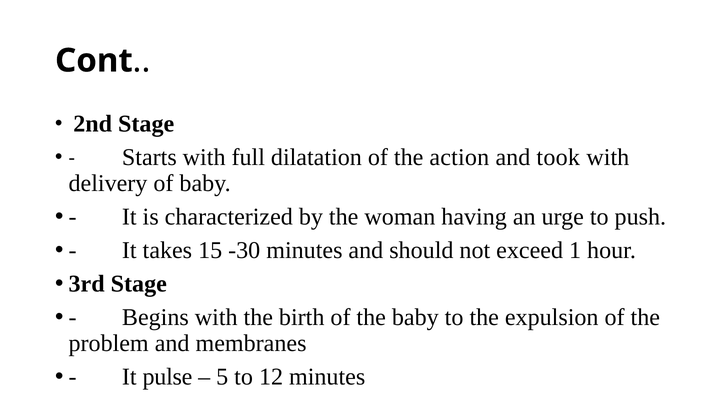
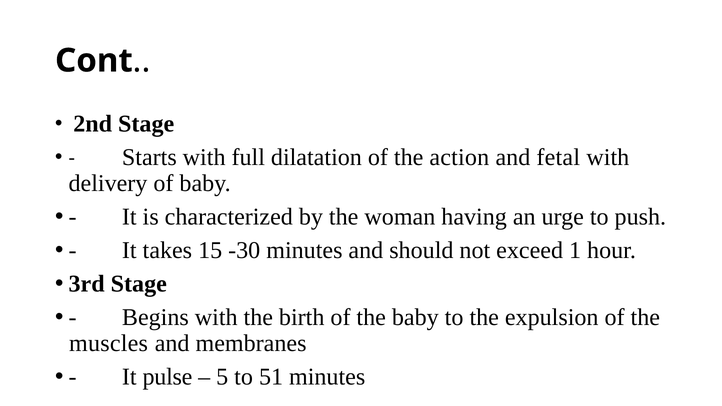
took: took -> fetal (558, 157)
problem: problem -> muscles (109, 343)
12: 12 -> 51 (271, 377)
